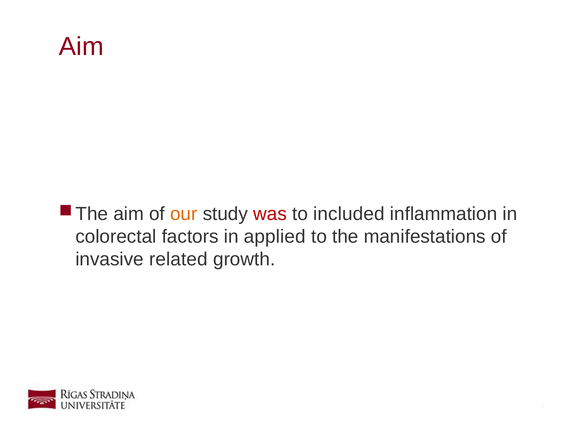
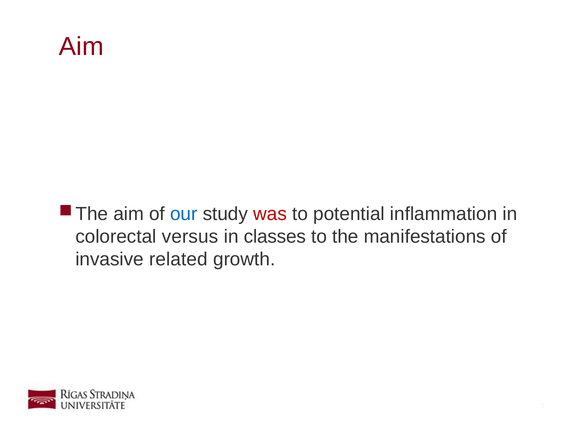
our colour: orange -> blue (184, 214)
included: included -> potential (349, 214)
factors: factors -> versus (190, 237)
applied: applied -> classes (275, 237)
